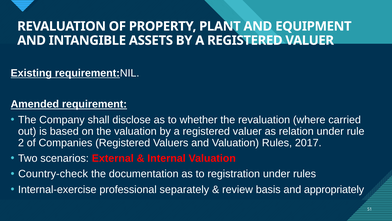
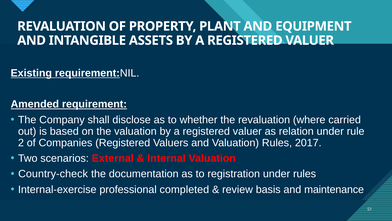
separately: separately -> completed (184, 189)
appropriately: appropriately -> maintenance (334, 189)
